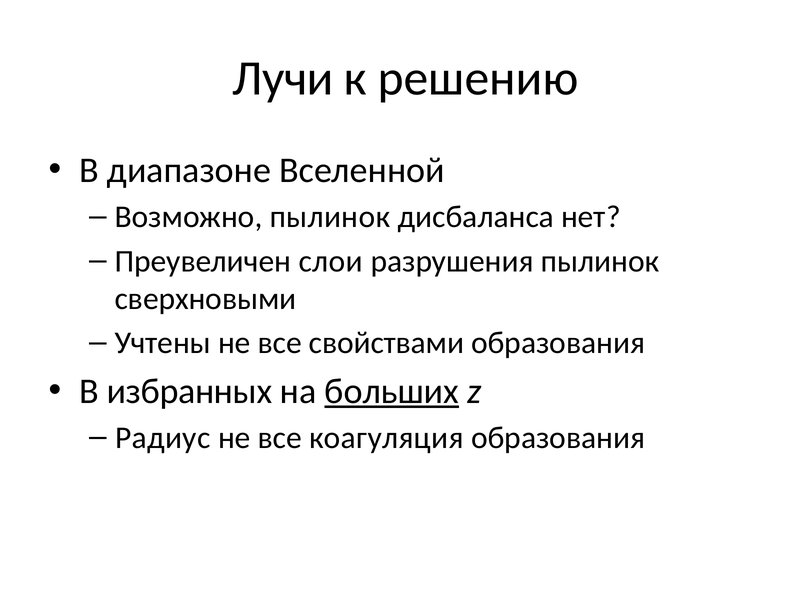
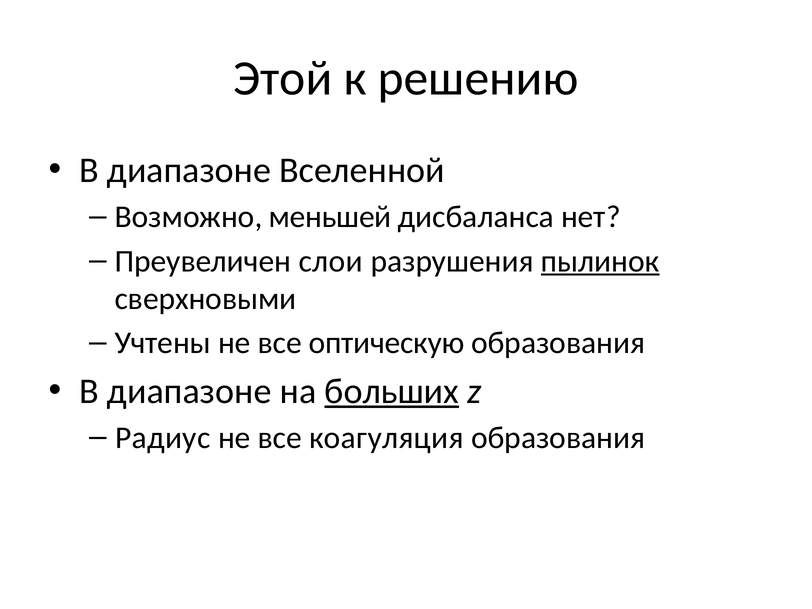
Лучи: Лучи -> Этой (283, 79)
Возможно пылинок: пылинок -> меньшей (330, 217)
пылинок underline: none -> present (600, 261)
свойствами: свойствами -> оптическую (387, 343)
избранных: избранных -> диапазоне (189, 391)
